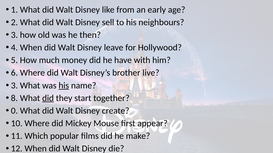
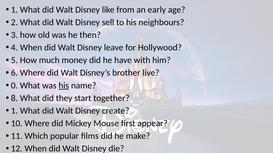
3: 3 -> 0 (14, 86)
did underline: present -> none (48, 98)
0: 0 -> 1 (14, 111)
